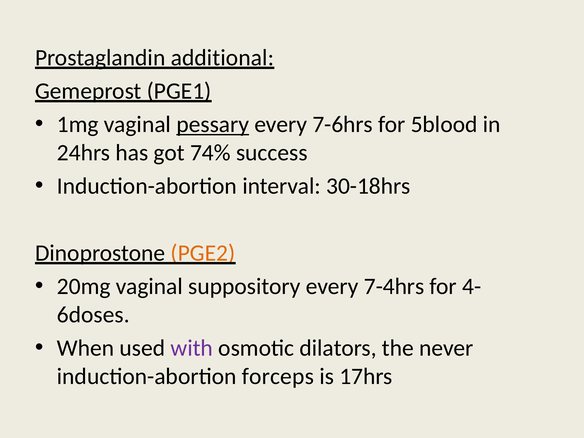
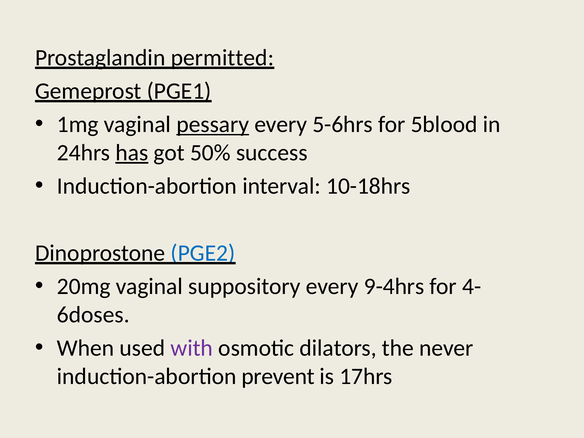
additional: additional -> permitted (222, 58)
7-6hrs: 7-6hrs -> 5-6hrs (343, 124)
has underline: none -> present (132, 153)
74%: 74% -> 50% (210, 153)
30-18hrs: 30-18hrs -> 10-18hrs (368, 186)
PGE2 colour: orange -> blue (203, 253)
7-4hrs: 7-4hrs -> 9-4hrs (394, 286)
forceps: forceps -> prevent (278, 376)
